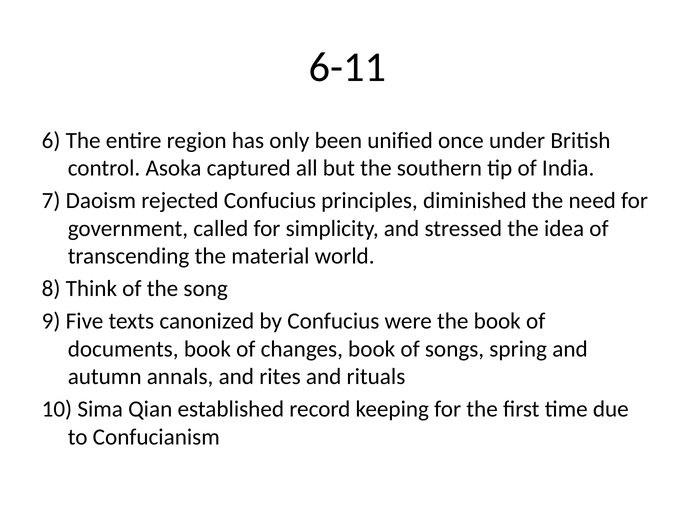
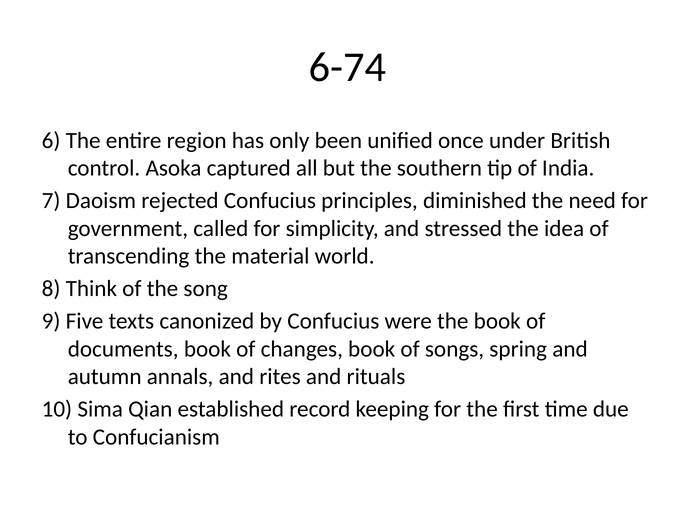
6-11: 6-11 -> 6-74 (347, 67)
